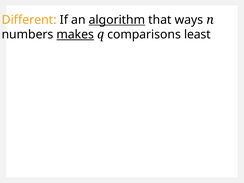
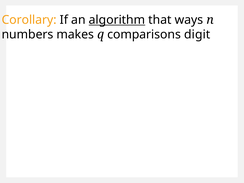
Different: Different -> Corollary (29, 20)
makes underline: present -> none (75, 35)
least: least -> digit (197, 35)
